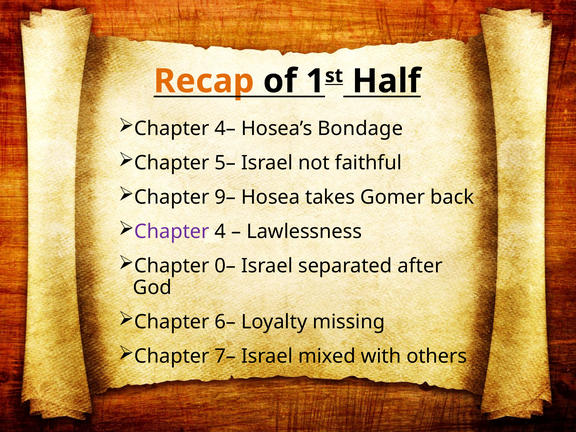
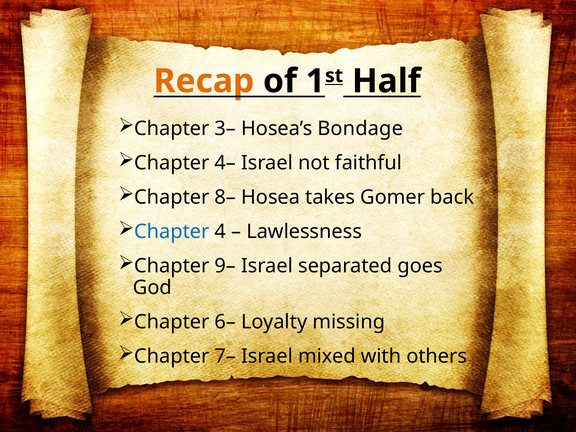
4–: 4– -> 3– (225, 129)
5–: 5– -> 4– (225, 163)
9–: 9– -> 8– (225, 197)
Chapter colour: purple -> blue (172, 232)
0–: 0– -> 9– (225, 266)
after: after -> goes (420, 266)
